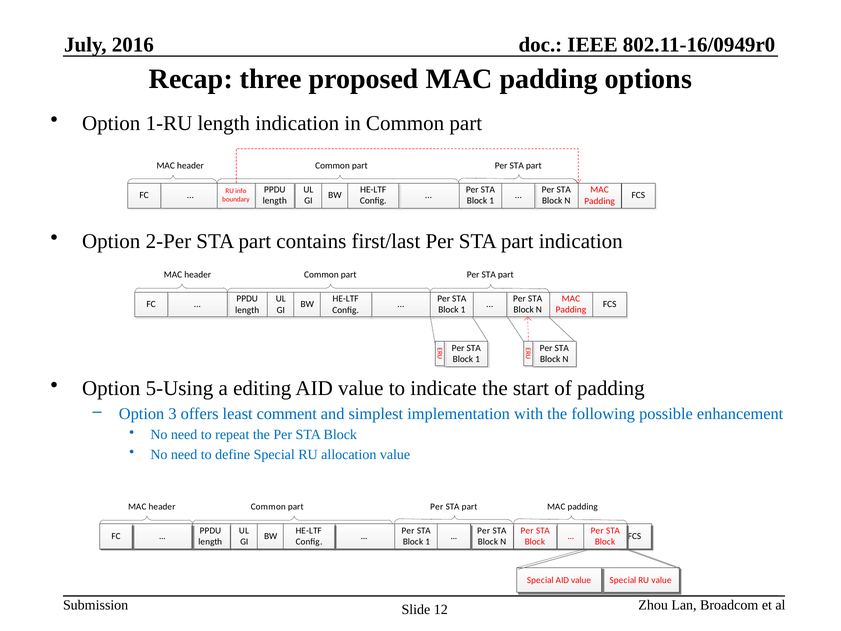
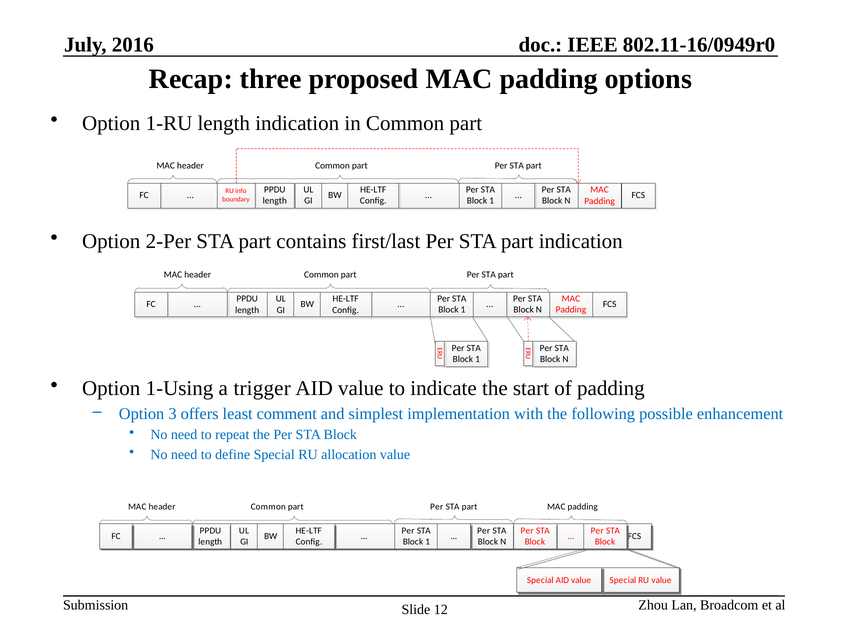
5-Using: 5-Using -> 1-Using (179, 388)
editing: editing -> trigger (262, 388)
